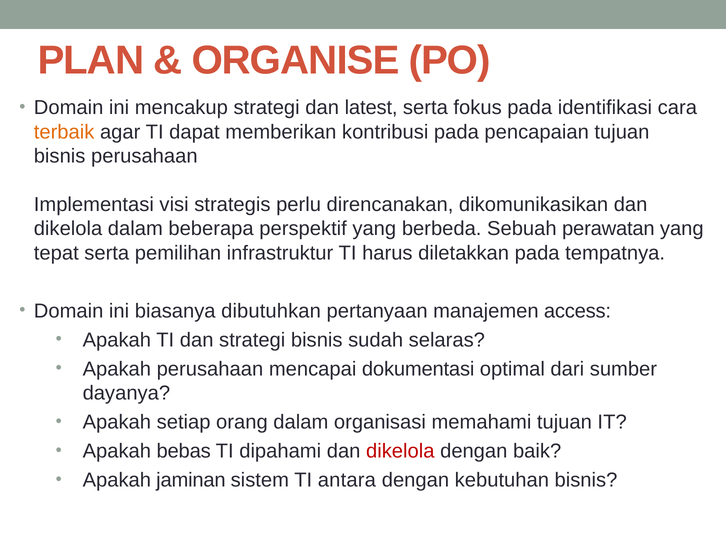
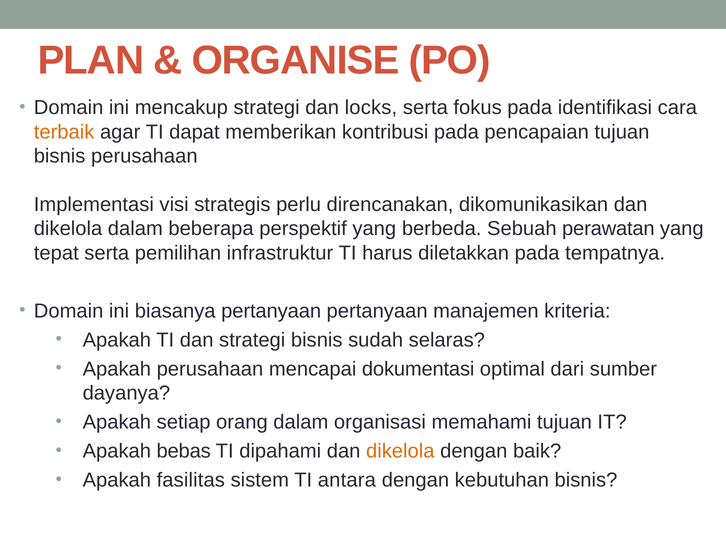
latest: latest -> locks (371, 108)
biasanya dibutuhkan: dibutuhkan -> pertanyaan (271, 311)
access: access -> kriteria (577, 311)
dikelola colour: red -> orange (400, 452)
jaminan: jaminan -> fasilitas (191, 481)
